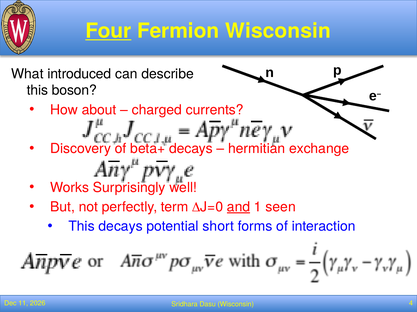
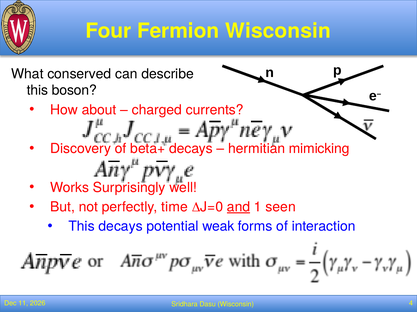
Four underline: present -> none (108, 31)
introduced: introduced -> conserved (79, 74)
exchange: exchange -> mimicking (319, 149)
term: term -> time (174, 207)
short: short -> weak (218, 227)
